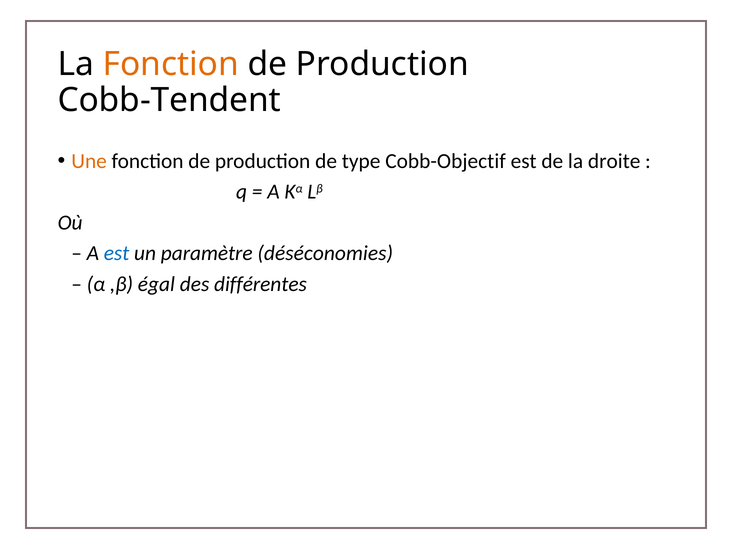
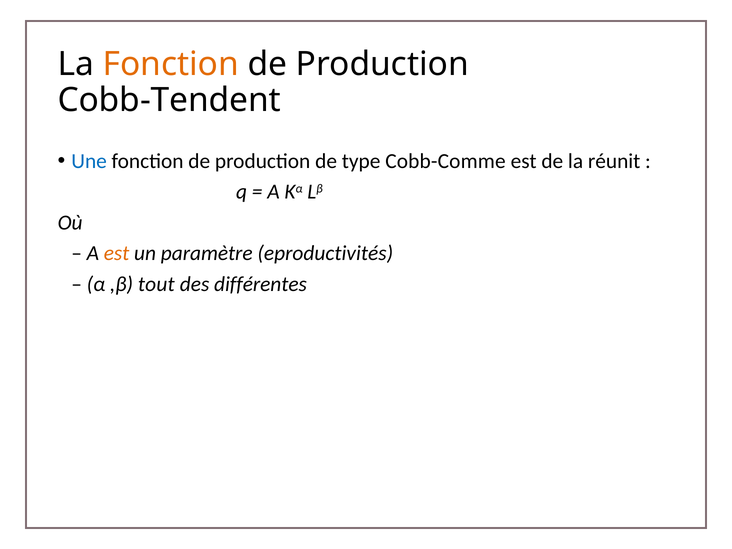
Une colour: orange -> blue (89, 161)
Cobb-Objectif: Cobb-Objectif -> Cobb-Comme (445, 161)
droite: droite -> réunit (614, 161)
est colour: blue -> orange (117, 253)
déséconomies: déséconomies -> eproductivités (325, 253)
égal: égal -> tout (156, 284)
